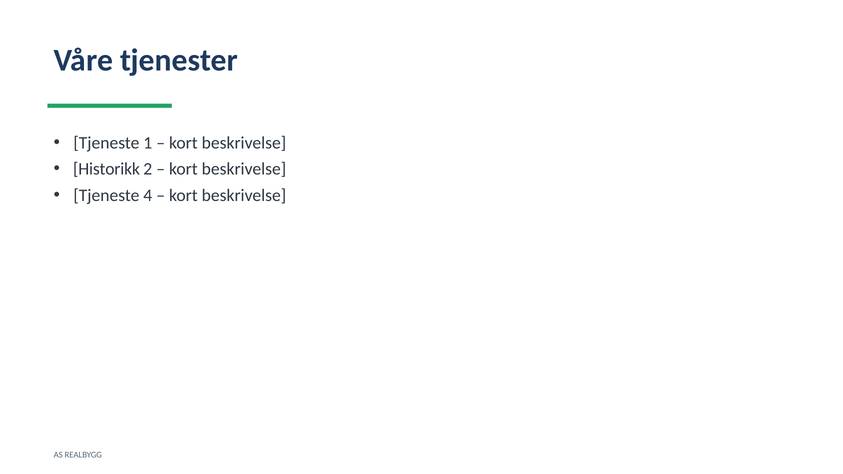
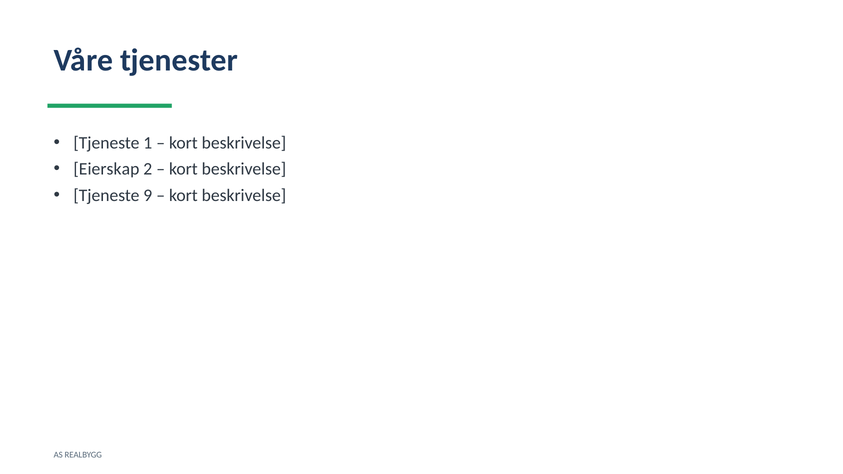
Historikk: Historikk -> Eierskap (106, 169)
4: 4 -> 9 (148, 195)
